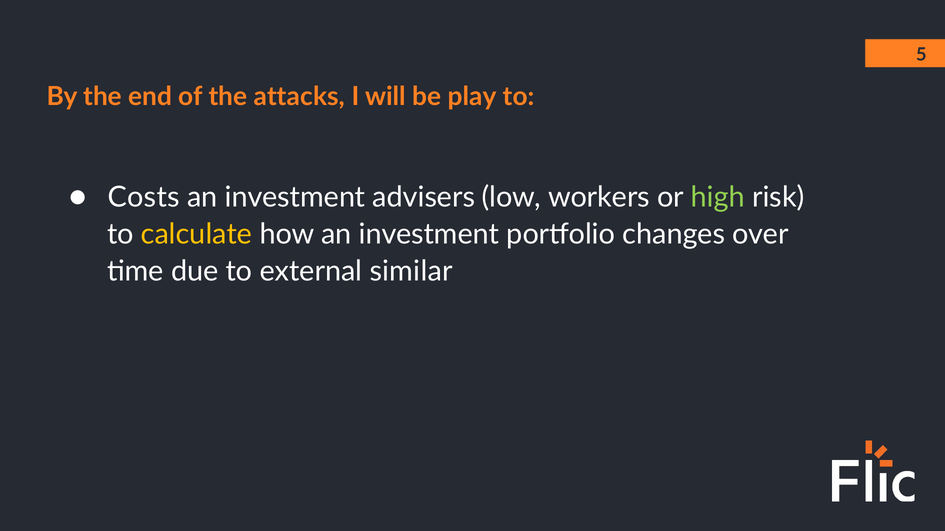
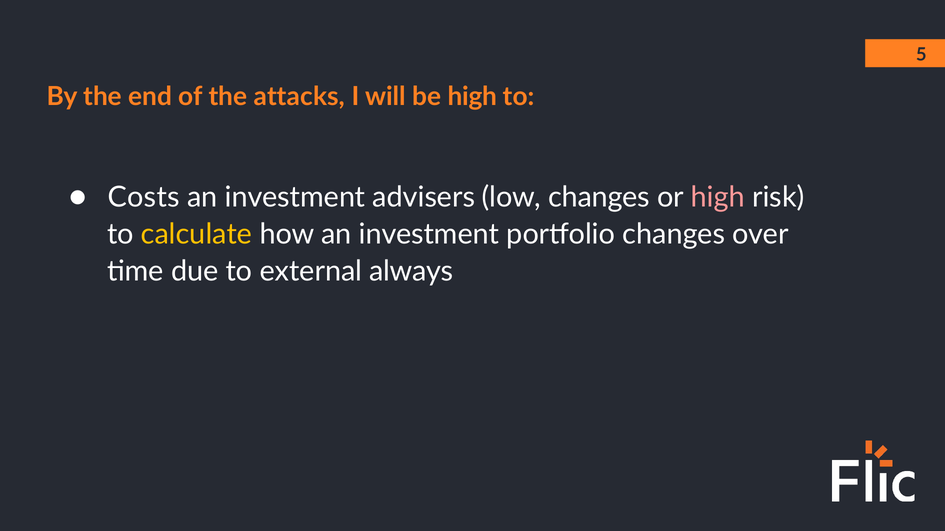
be play: play -> high (472, 97)
low workers: workers -> changes (599, 198)
high colour: light green -> pink (718, 198)
similar: similar -> always (411, 272)
